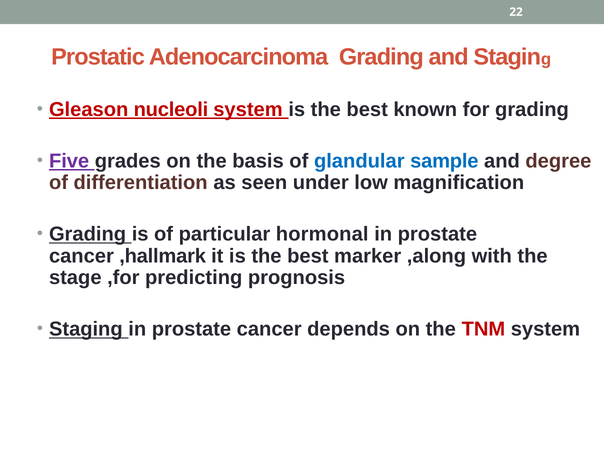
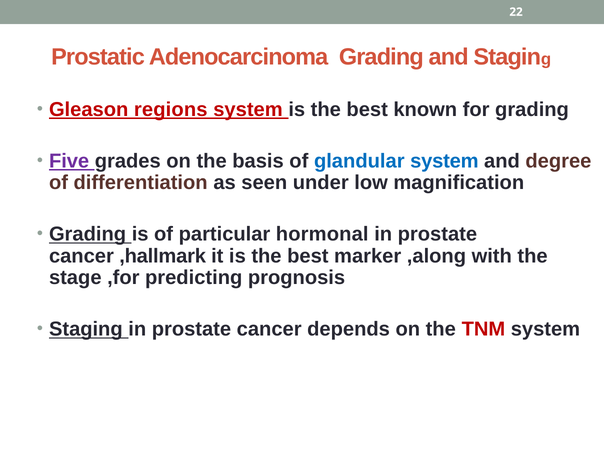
nucleoli: nucleoli -> regions (171, 109)
glandular sample: sample -> system (444, 161)
